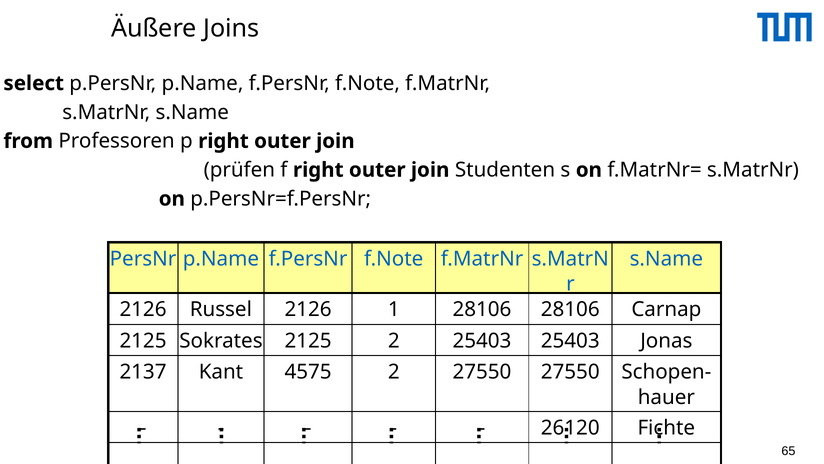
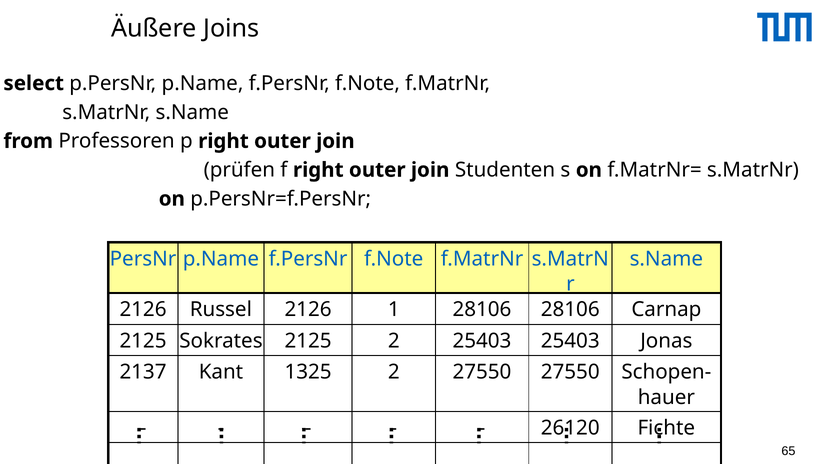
4575: 4575 -> 1325 (308, 372)
